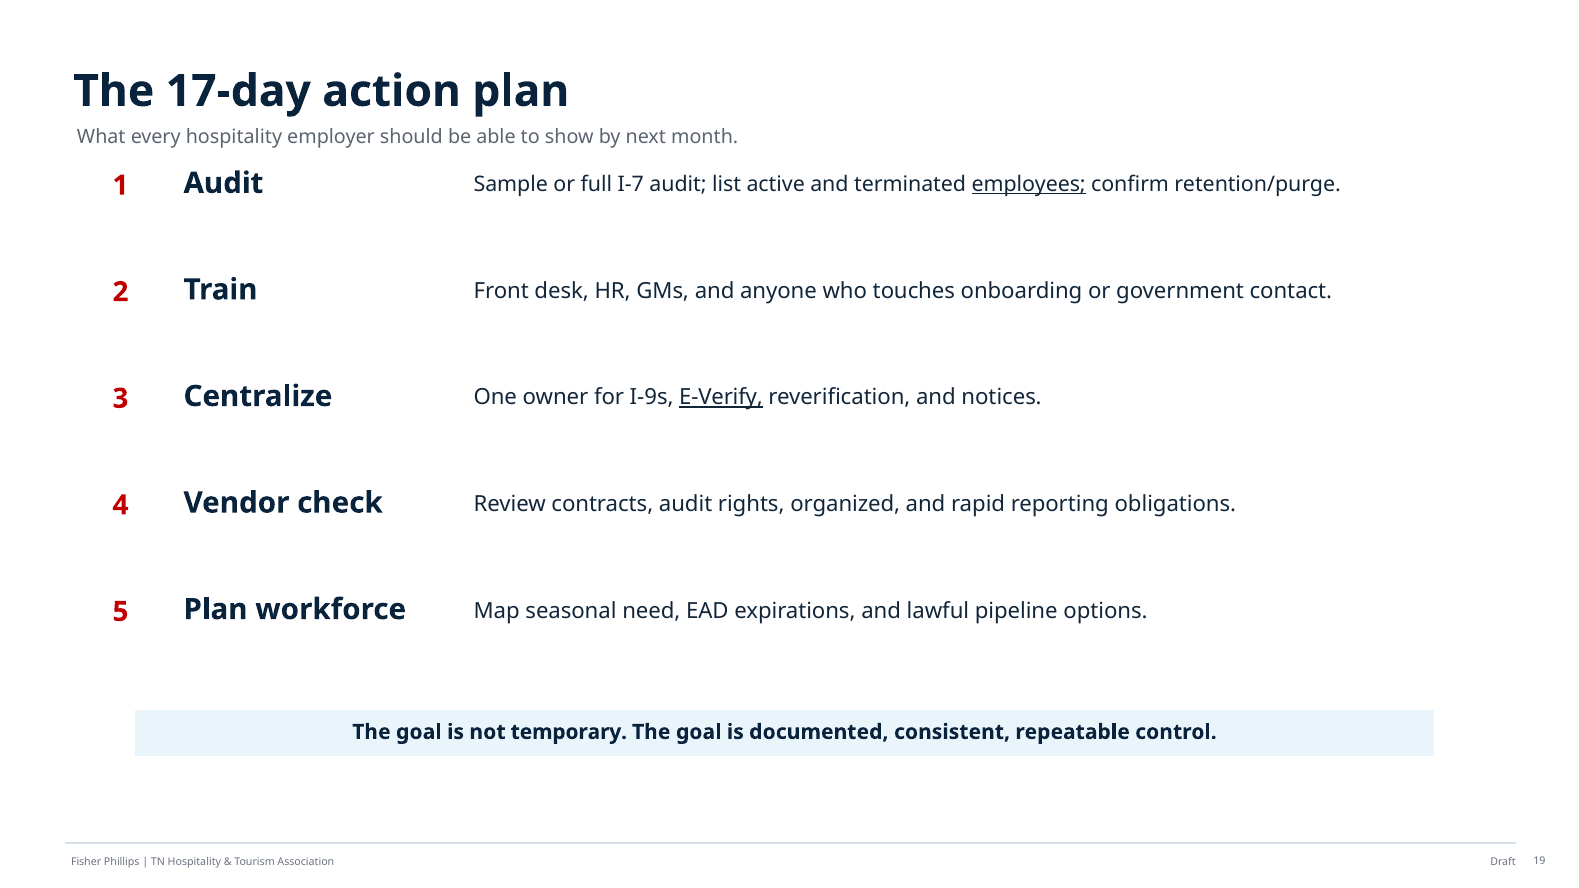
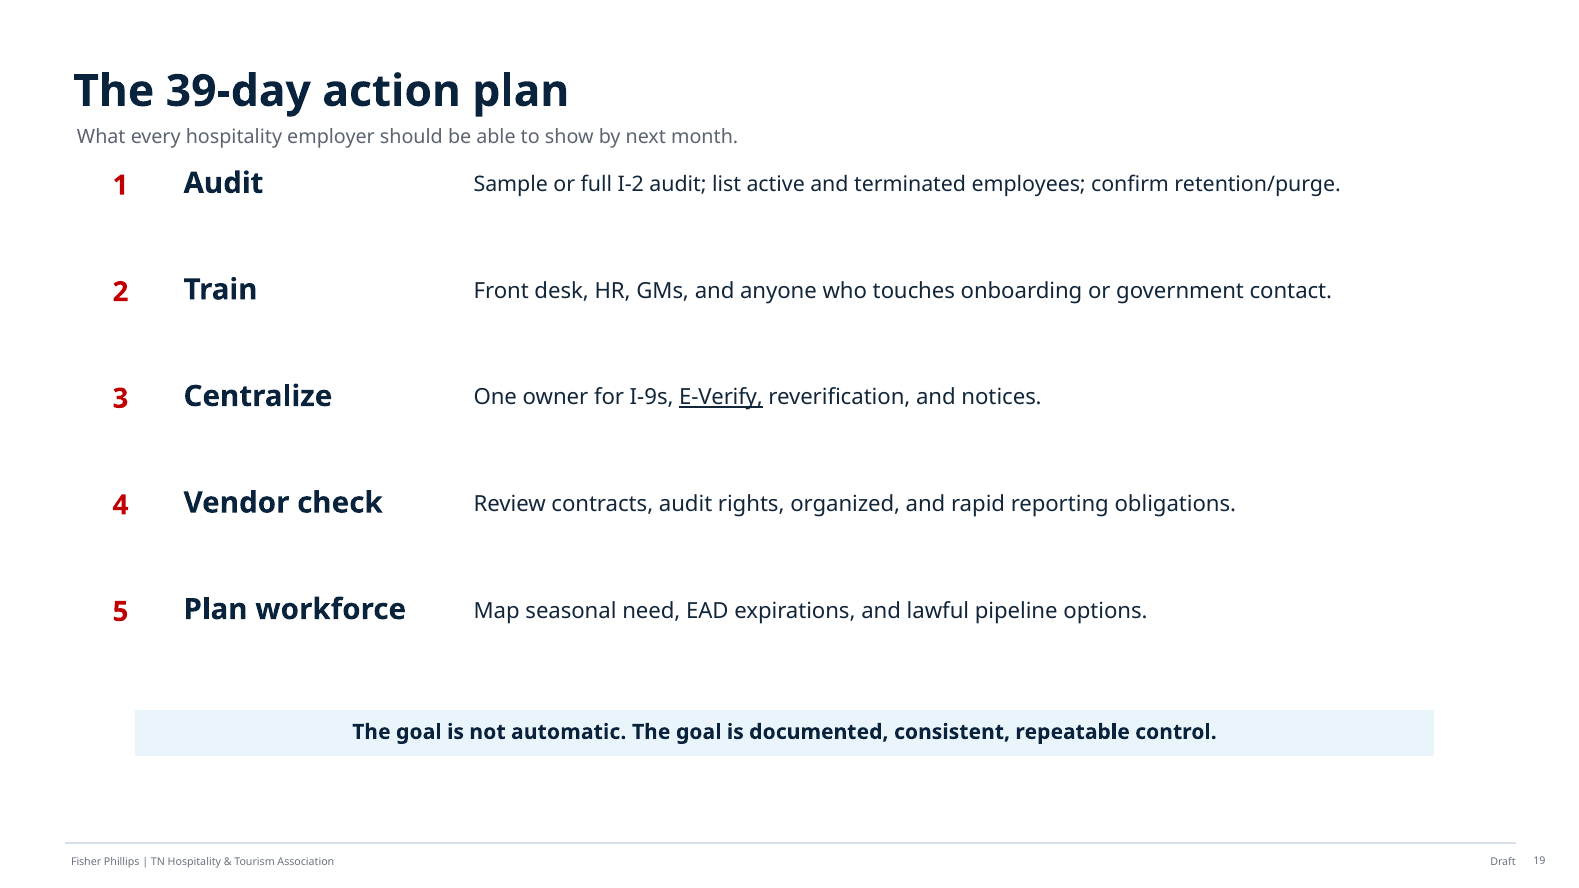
17-day: 17-day -> 39-day (238, 91)
I-7: I-7 -> I-2 (631, 184)
employees underline: present -> none (1029, 184)
temporary: temporary -> automatic (569, 732)
